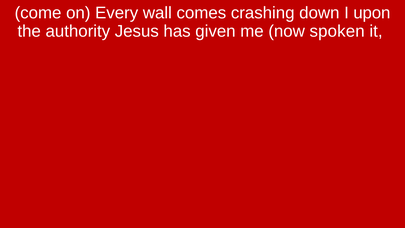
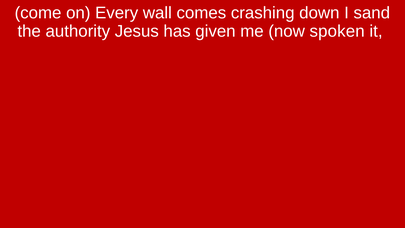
upon: upon -> sand (372, 13)
